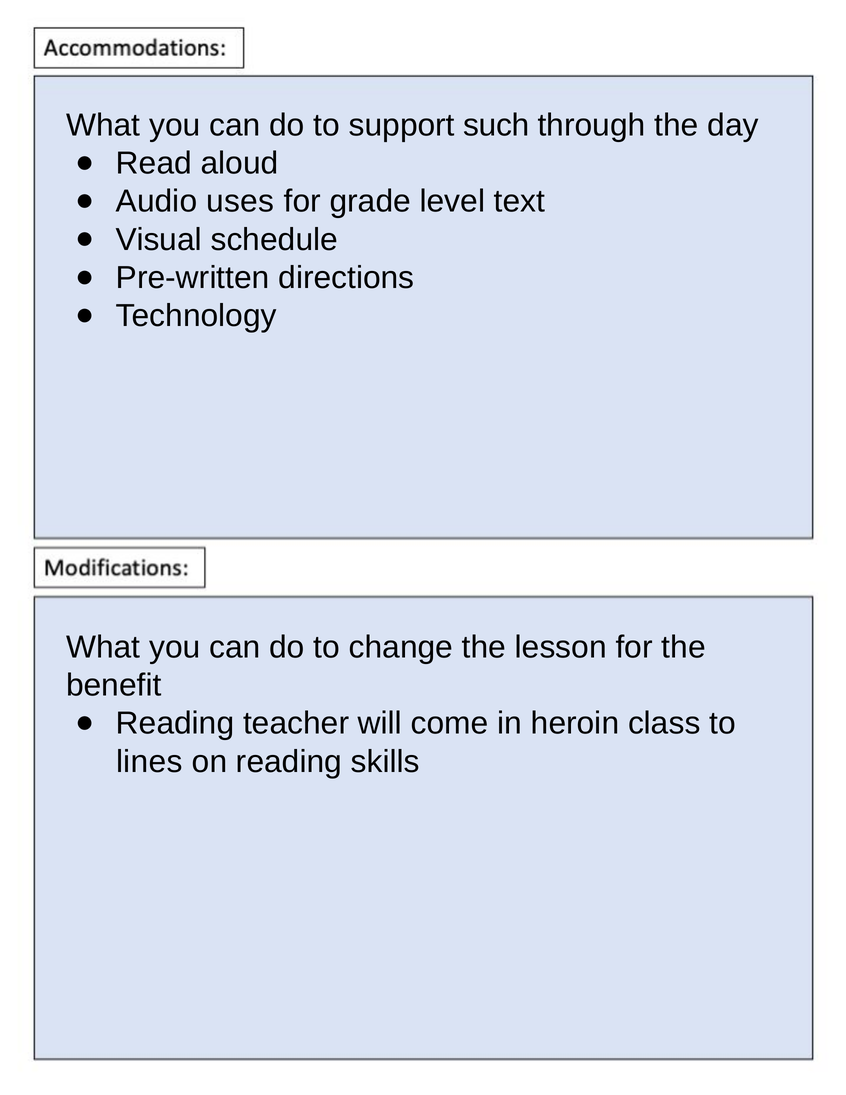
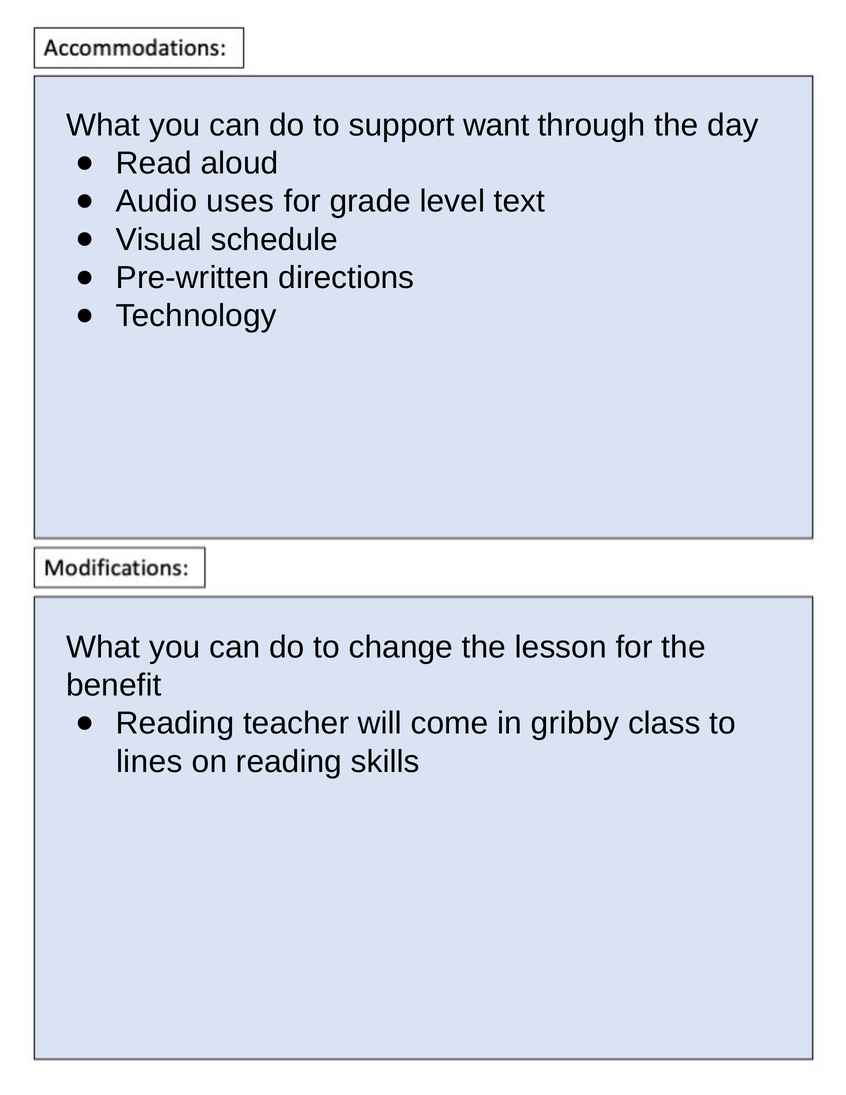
such: such -> want (496, 125)
heroin: heroin -> gribby (575, 723)
